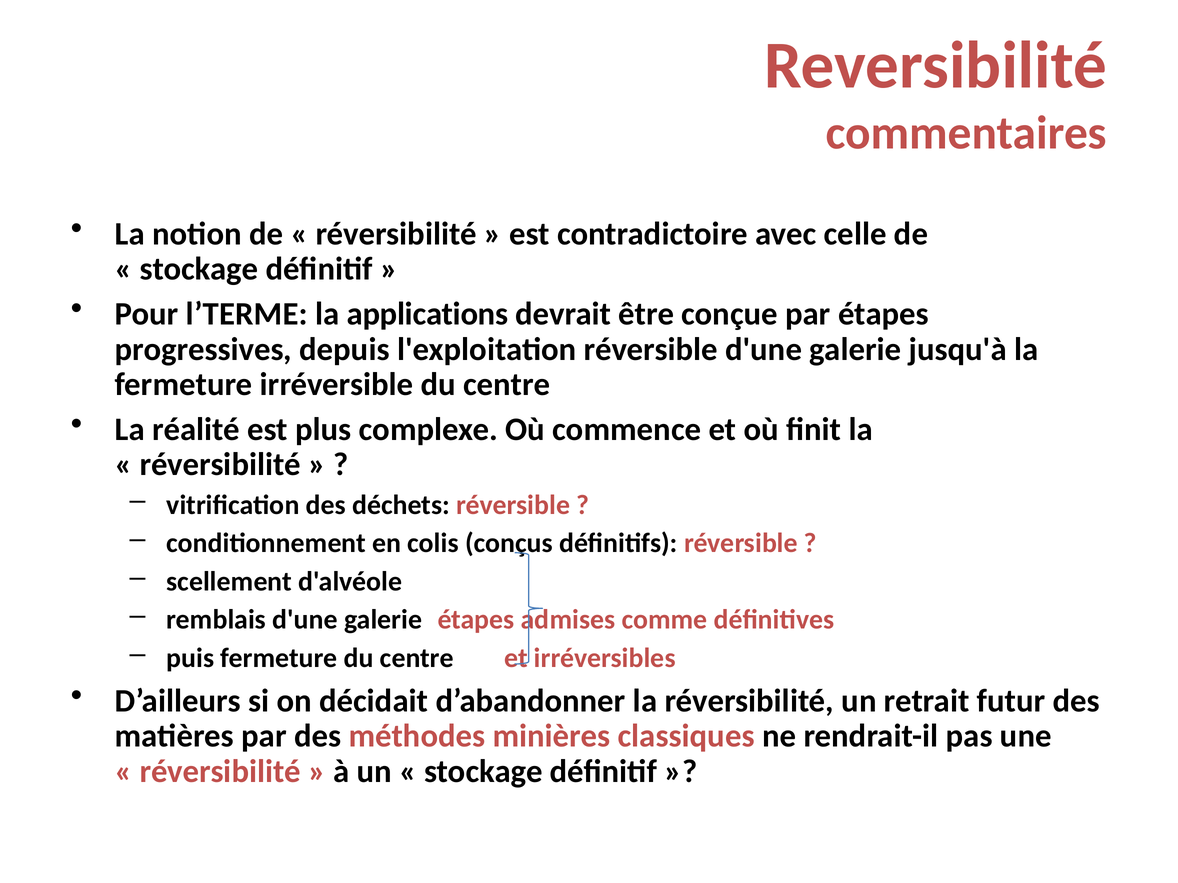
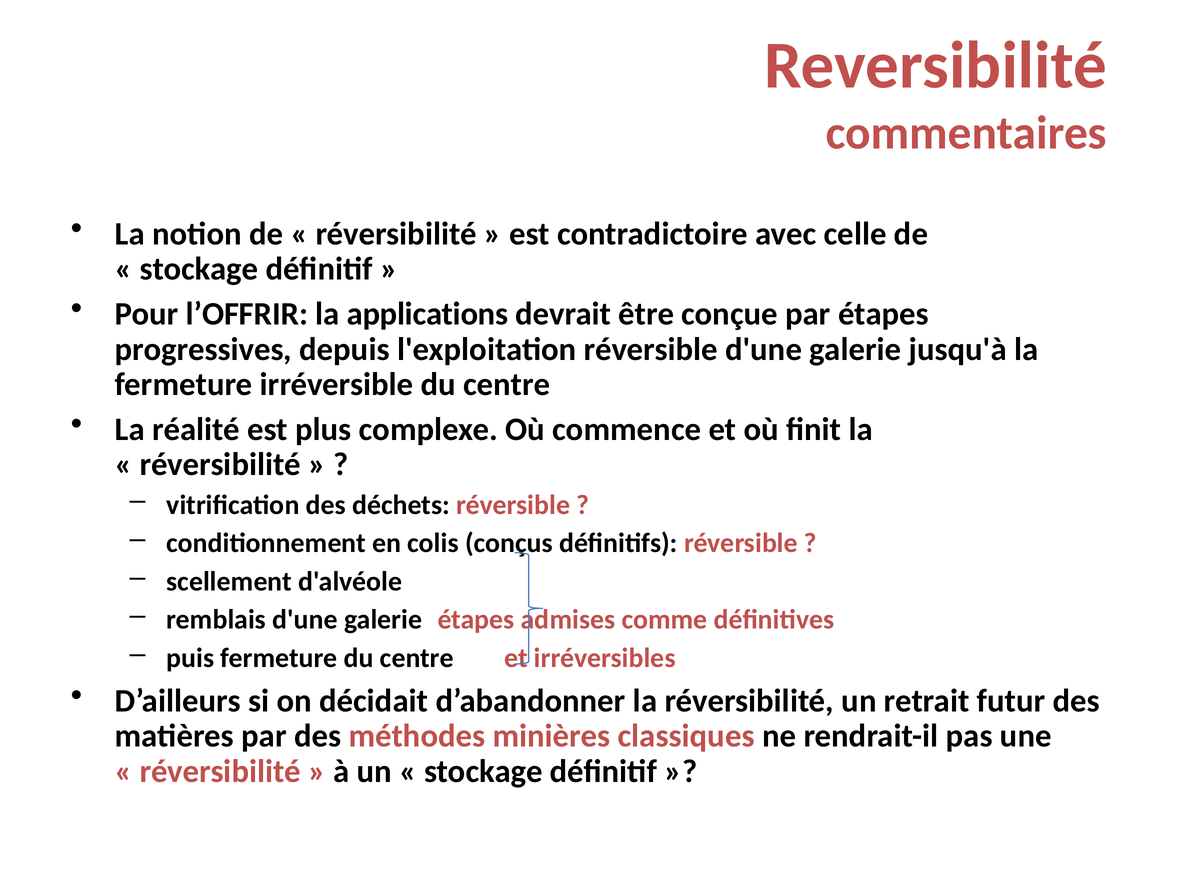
l’TERME: l’TERME -> l’OFFRIR (247, 314)
